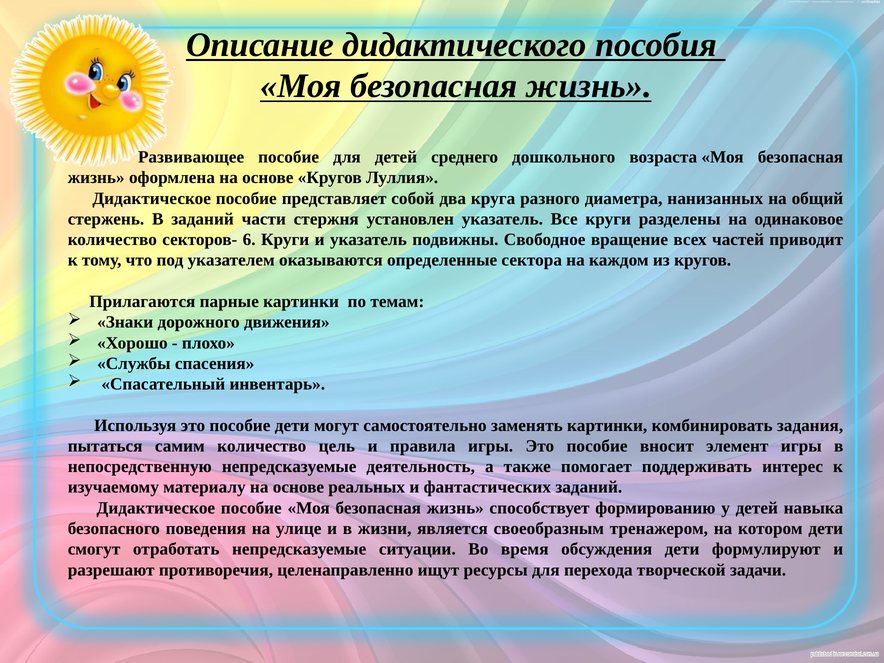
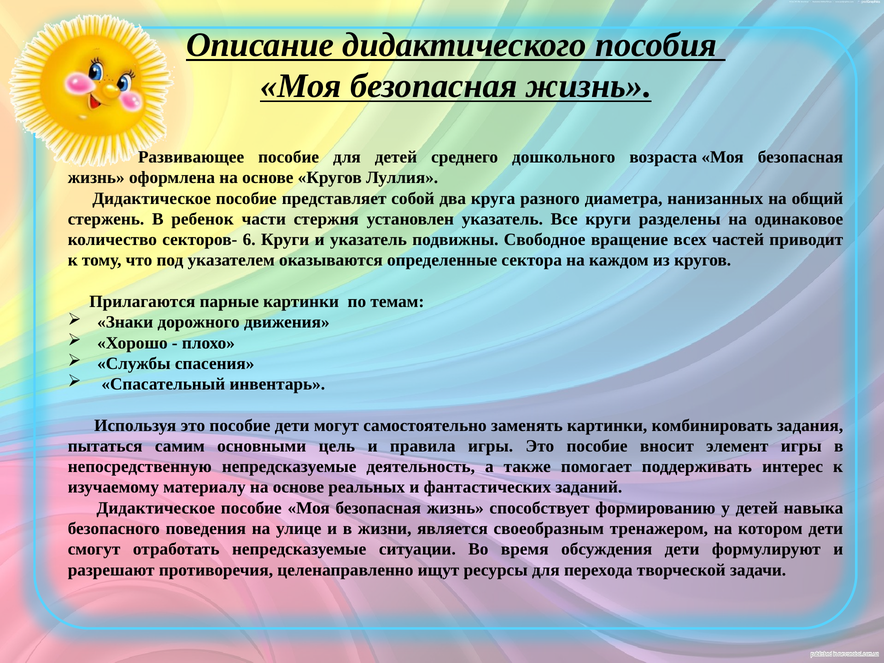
В заданий: заданий -> ребенок (202, 219)
самим количество: количество -> основными (262, 446)
